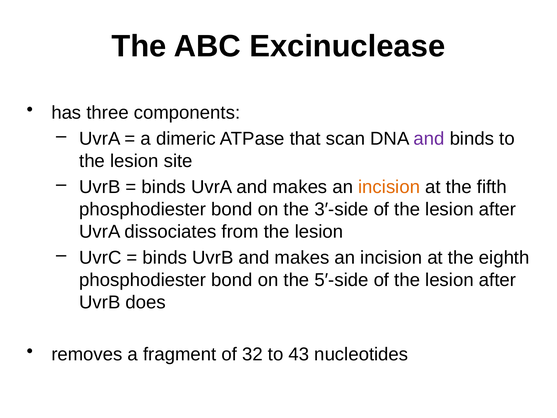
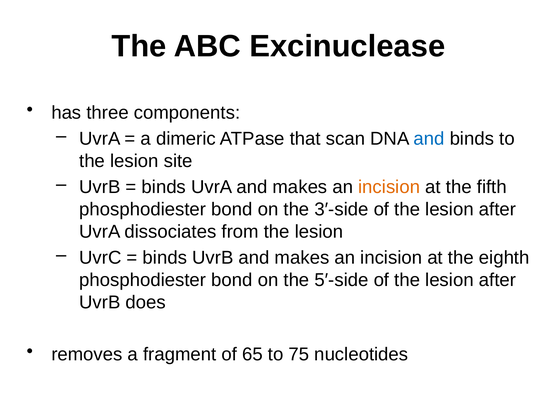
and colour: purple -> blue (429, 139)
32: 32 -> 65 (252, 354)
43: 43 -> 75 (299, 354)
